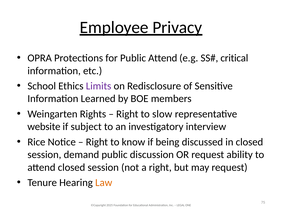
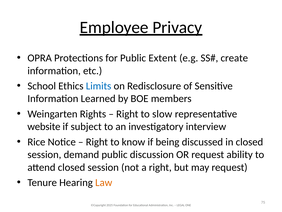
Public Attend: Attend -> Extent (163, 58)
critical: critical -> create (234, 58)
Limits colour: purple -> blue (99, 86)
